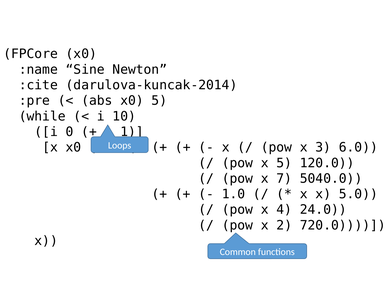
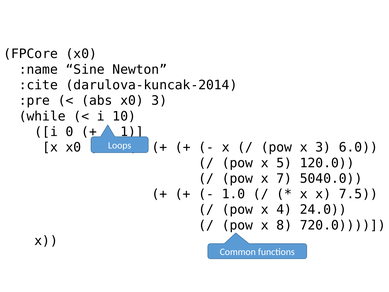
x0 5: 5 -> 3 (159, 101)
5.0: 5.0 -> 7.5 (358, 194)
2: 2 -> 8 (284, 225)
